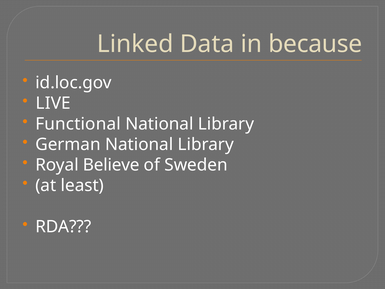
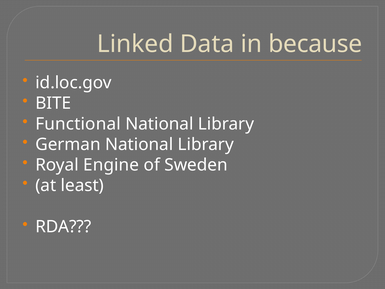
LIVE: LIVE -> BITE (53, 103)
Believe: Believe -> Engine (111, 165)
